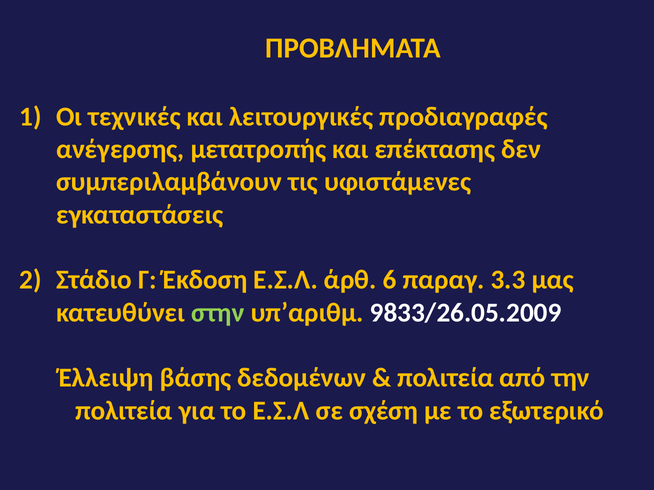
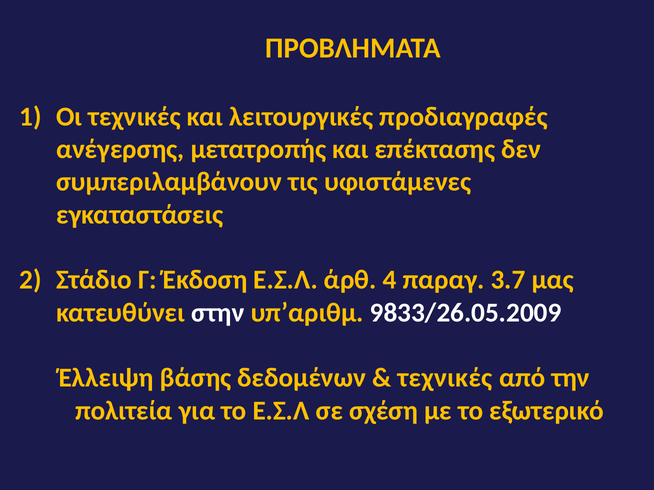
6: 6 -> 4 (390, 280)
3.3: 3.3 -> 3.7 (508, 280)
στην colour: light green -> white (218, 313)
πολιτεία: πολιτεία -> τεχνικές (445, 378)
